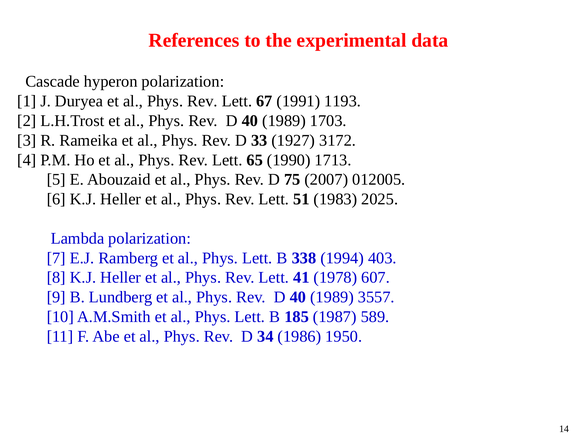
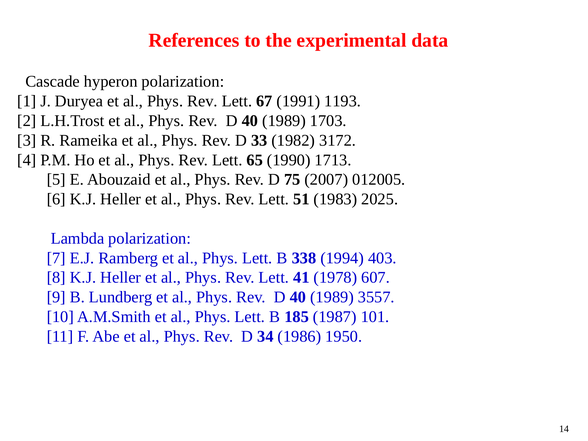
1927: 1927 -> 1982 (293, 140)
589: 589 -> 101 (375, 317)
